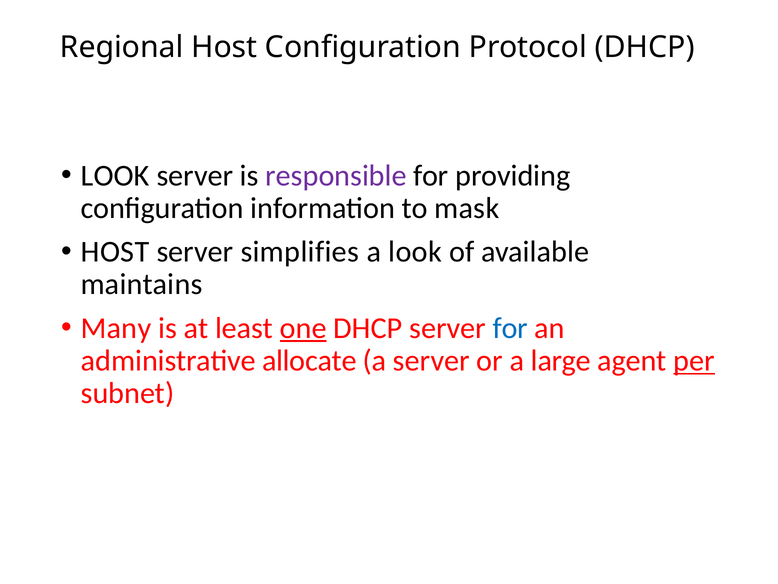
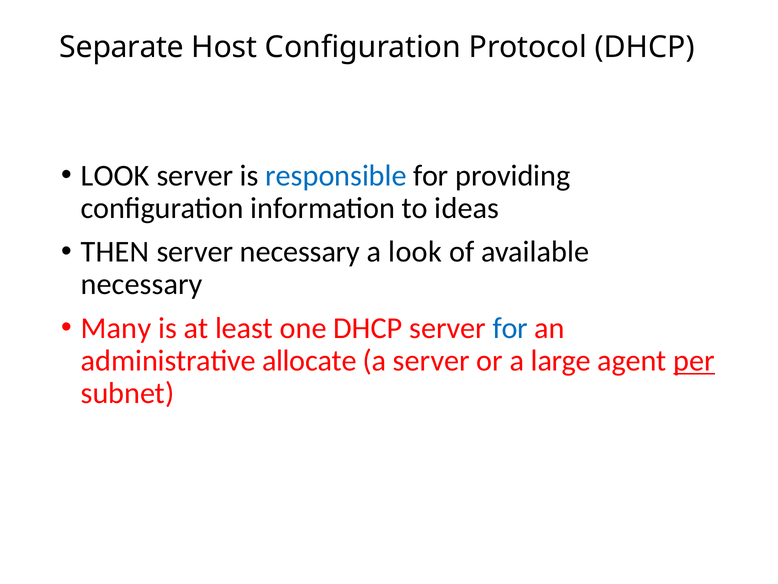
Regional: Regional -> Separate (122, 47)
responsible colour: purple -> blue (336, 175)
mask: mask -> ideas (467, 208)
HOST: HOST -> THEN (115, 252)
server simplifies: simplifies -> necessary (300, 252)
maintains: maintains -> necessary (142, 284)
one underline: present -> none (303, 328)
